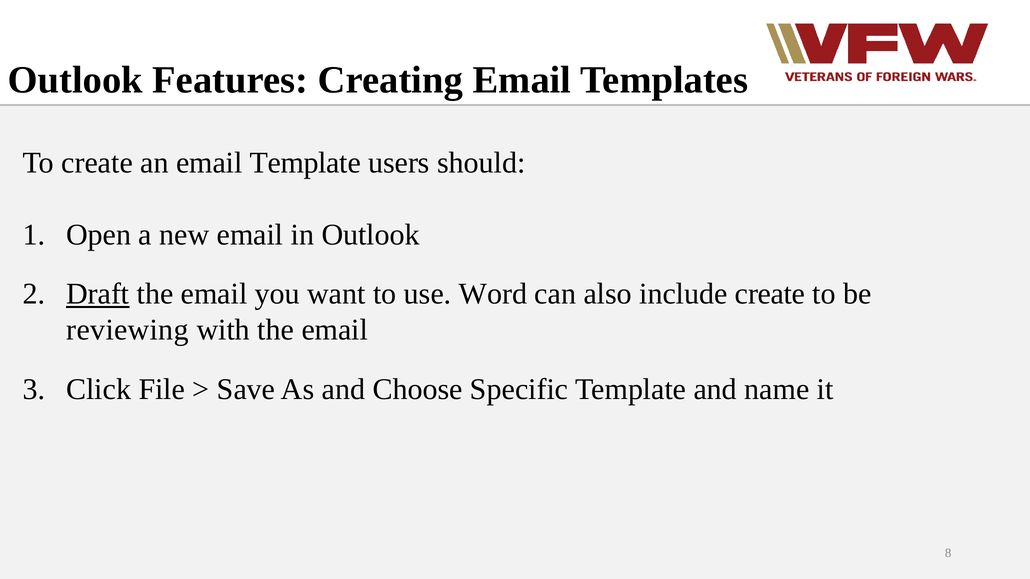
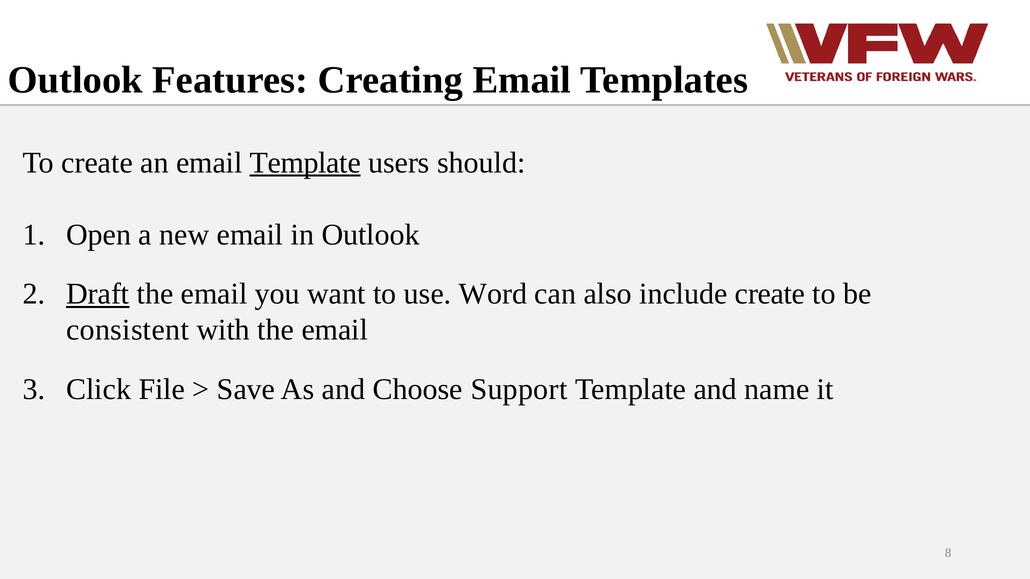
Template underline: none -> present (305, 163)
reviewing: reviewing -> consistent (128, 330)
Specific: Specific -> Support (519, 390)
